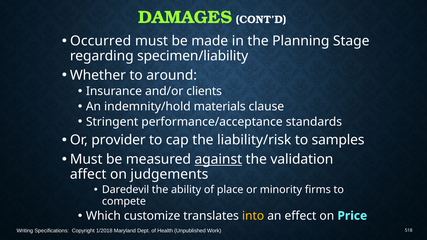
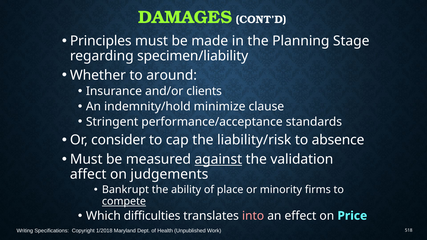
Occurred: Occurred -> Principles (101, 41)
materials: materials -> minimize (220, 107)
provider: provider -> consider (118, 140)
samples: samples -> absence (338, 140)
Daredevil: Daredevil -> Bankrupt (125, 190)
compete underline: none -> present (124, 201)
customize: customize -> difficulties (152, 216)
into colour: yellow -> pink (253, 216)
